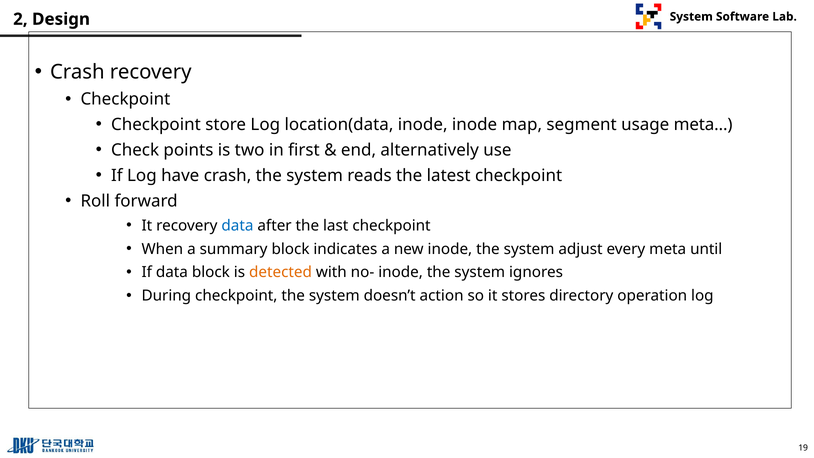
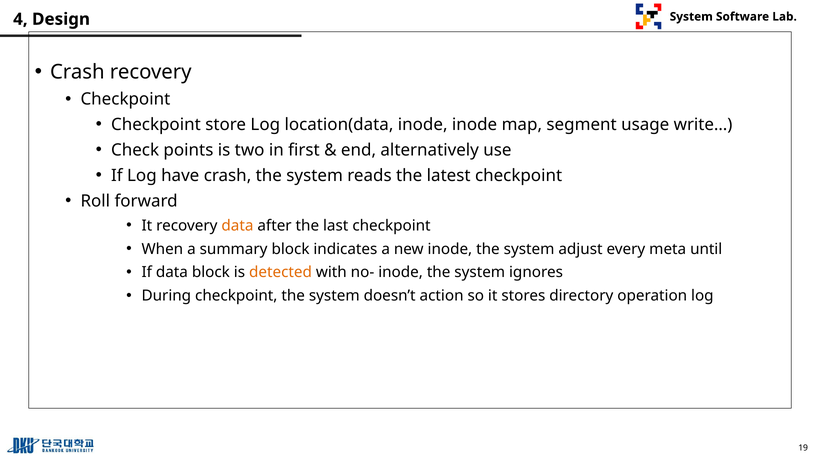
2: 2 -> 4 (20, 19)
meta…: meta… -> write… (703, 125)
data colour: blue -> orange (237, 226)
